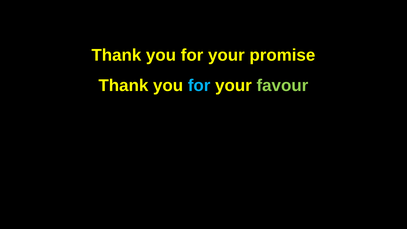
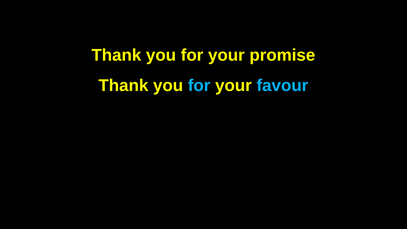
favour colour: light green -> light blue (282, 86)
